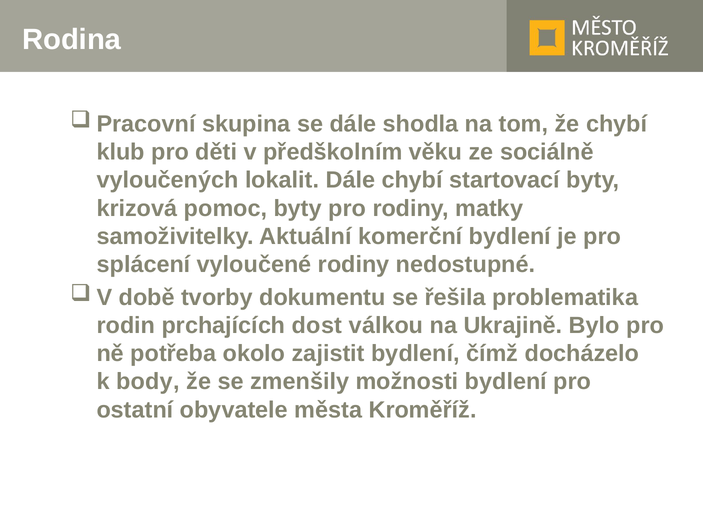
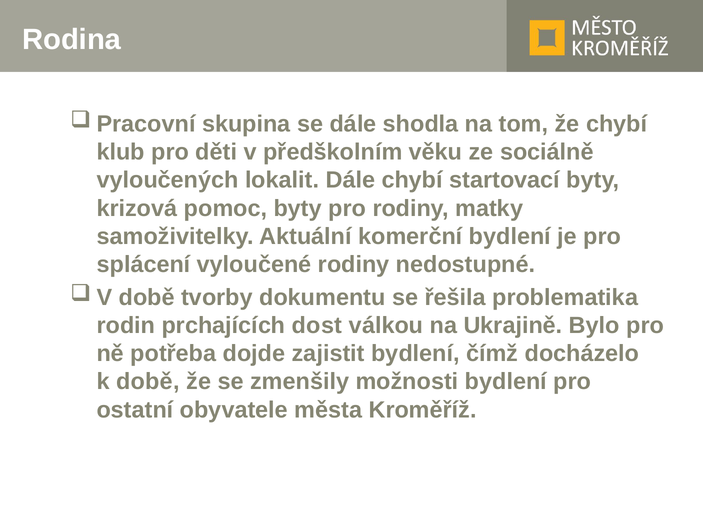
okolo: okolo -> dojde (254, 354)
k body: body -> době (148, 382)
